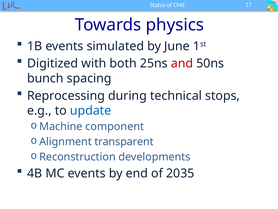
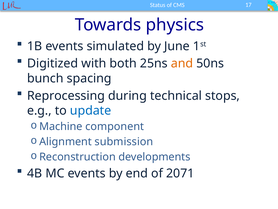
and colour: red -> orange (182, 63)
transparent: transparent -> submission (124, 141)
2035: 2035 -> 2071 (180, 173)
